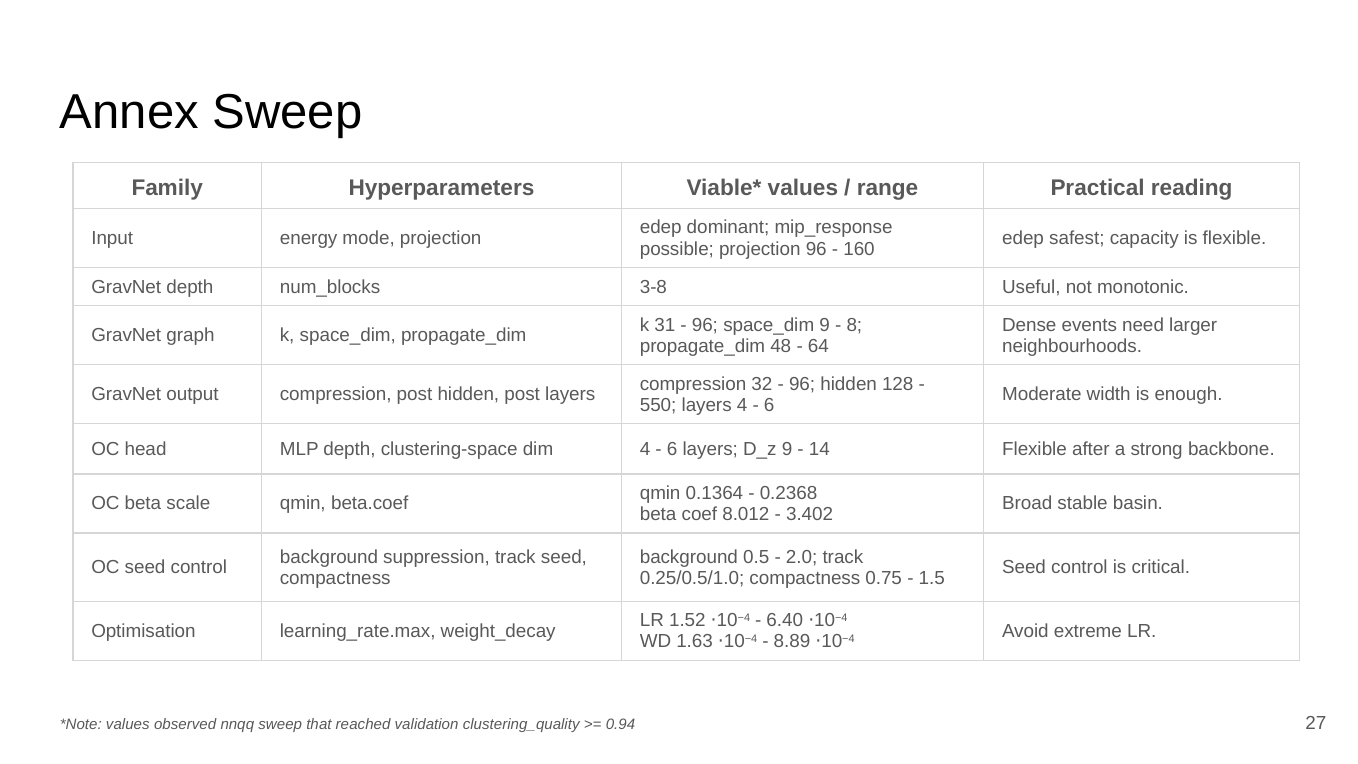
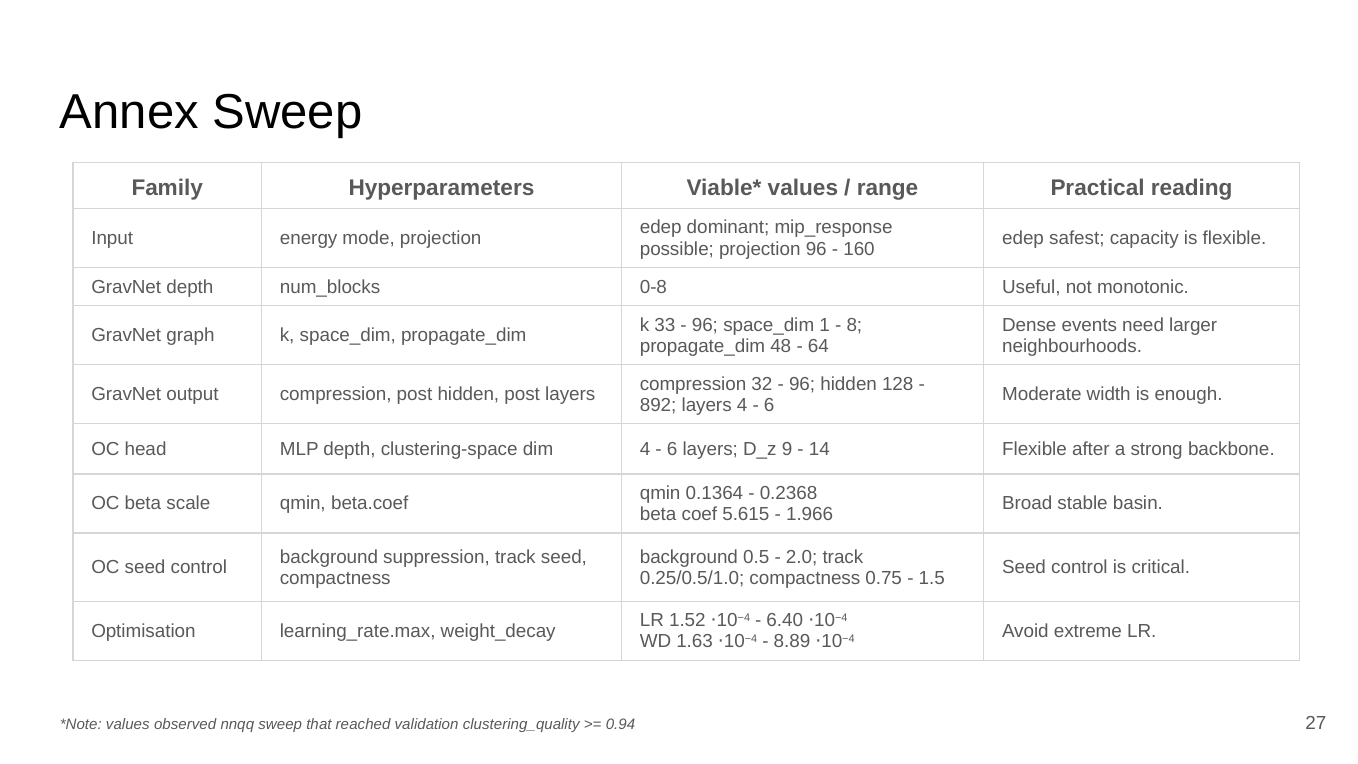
3-8: 3-8 -> 0-8 (653, 287)
31: 31 -> 33 (665, 325)
9: 9 -> 1 (825, 325)
550: 550 -> 892 (658, 405)
8.012: 8.012 -> 5.615 (746, 514)
3.402: 3.402 -> 1.966 (810, 514)
